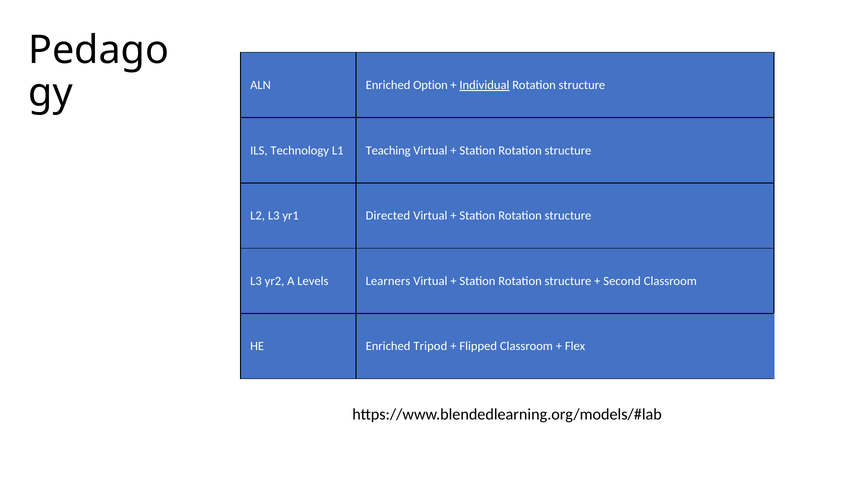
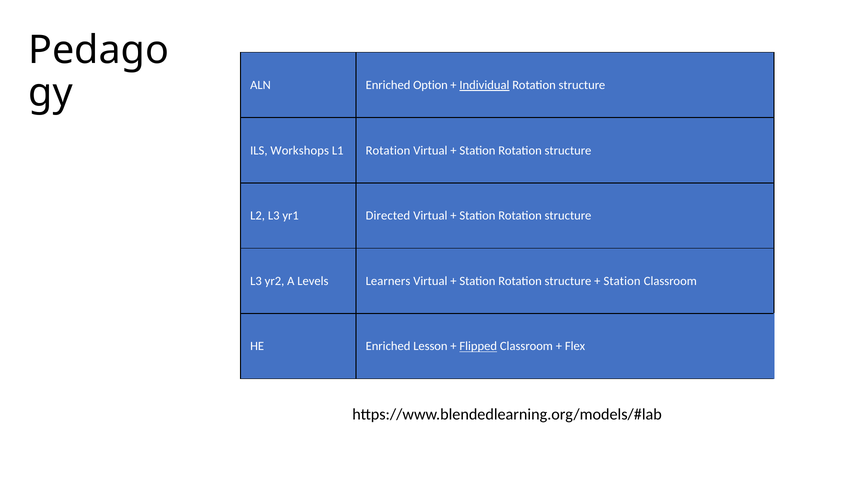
Technology: Technology -> Workshops (300, 150)
L1 Teaching: Teaching -> Rotation (388, 150)
Second: Second -> Station (622, 281)
Tripod: Tripod -> Lesson (430, 346)
Flipped underline: none -> present (478, 346)
